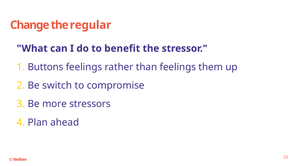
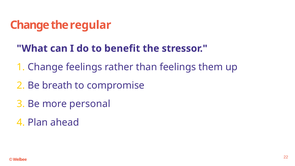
Buttons: Buttons -> Change (46, 67)
switch: switch -> breath (57, 85)
stressors: stressors -> personal (90, 104)
